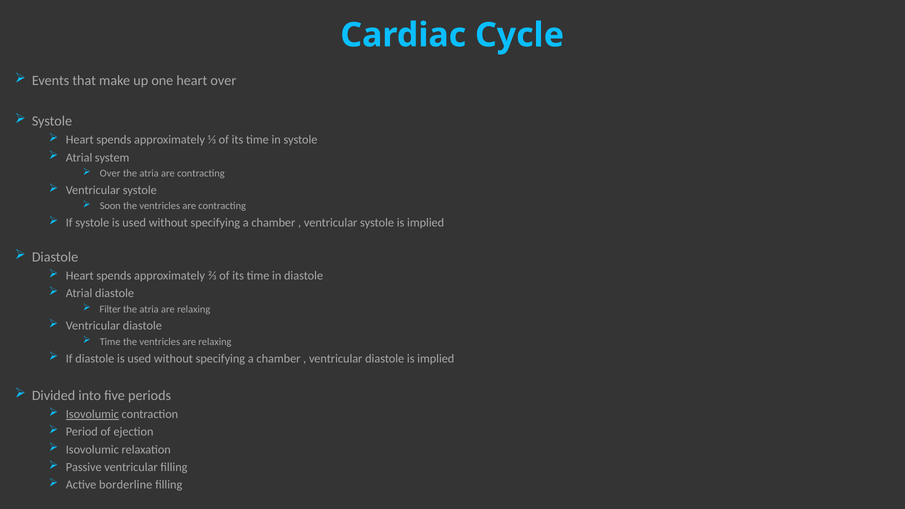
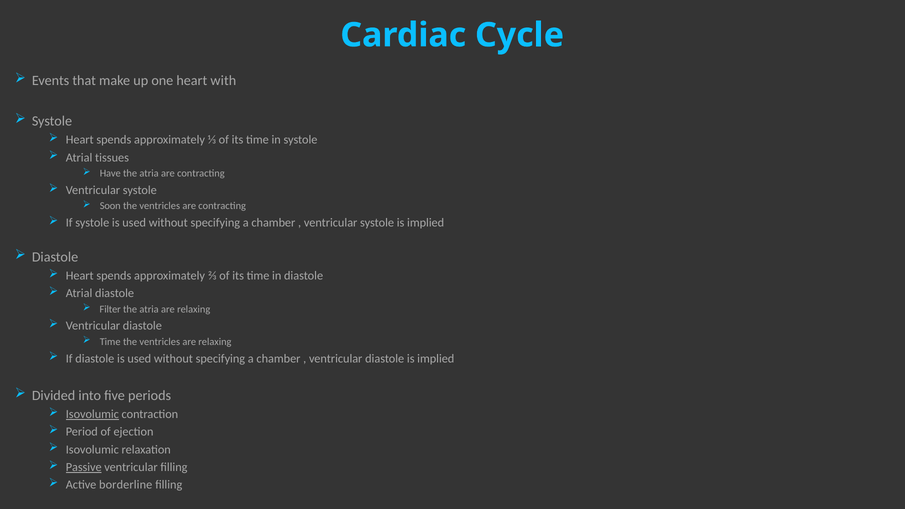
heart over: over -> with (223, 80)
system: system -> tissues (112, 157)
Over: Over -> Have (110, 173)
Passive underline: none -> present (84, 467)
